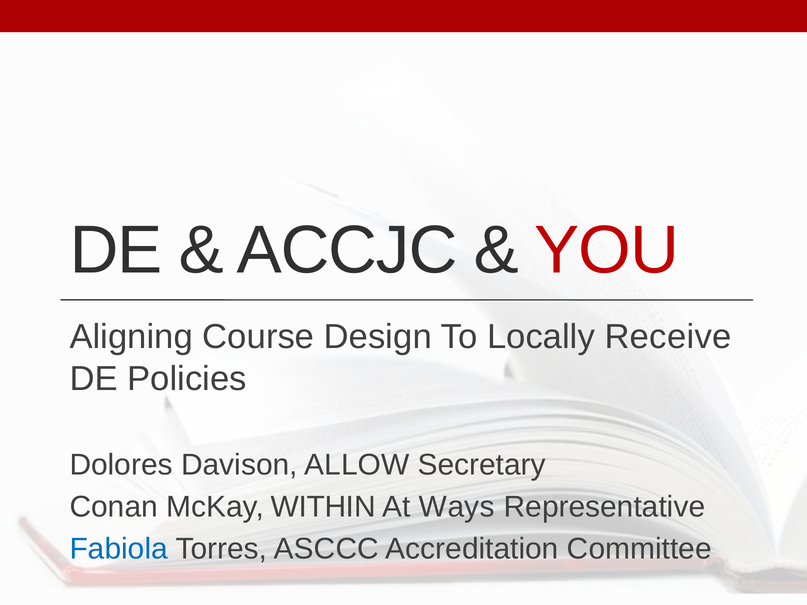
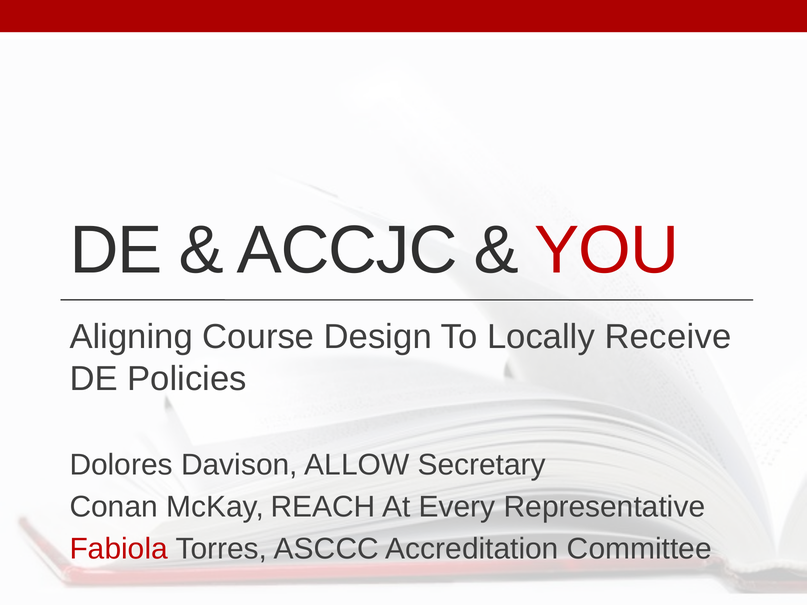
WITHIN: WITHIN -> REACH (323, 507)
Ways: Ways -> Every (457, 507)
Fabiola colour: blue -> red (119, 549)
